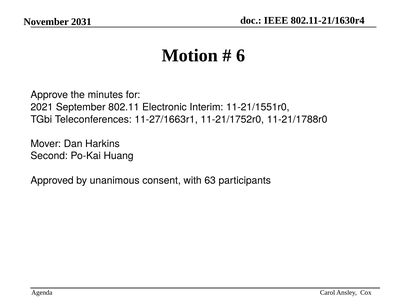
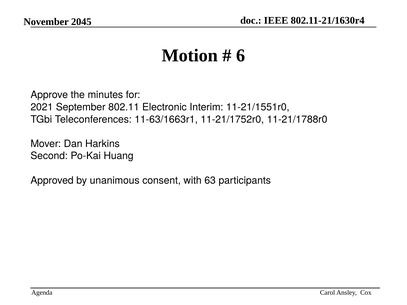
2031: 2031 -> 2045 (81, 22)
11-27/1663r1: 11-27/1663r1 -> 11-63/1663r1 (166, 119)
